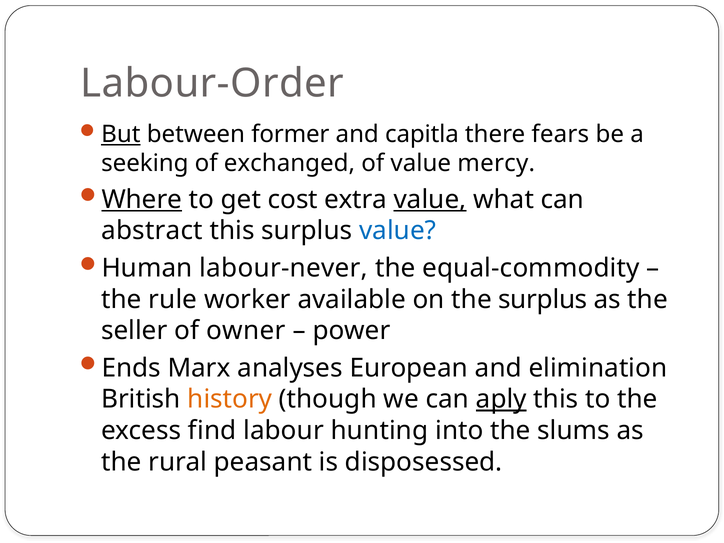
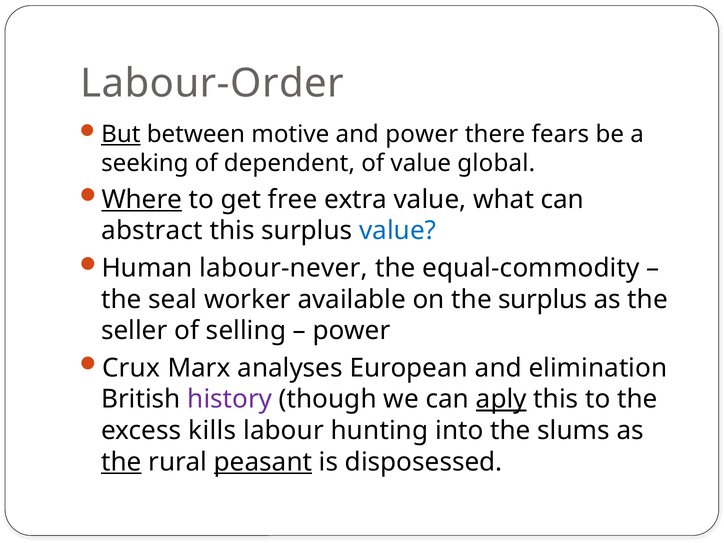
former: former -> motive (290, 134)
and capitla: capitla -> power (422, 134)
exchanged: exchanged -> dependent (289, 163)
mercy: mercy -> global (496, 163)
cost: cost -> free (293, 199)
value underline: present -> none (430, 199)
rule: rule -> seal (173, 299)
owner: owner -> selling (246, 331)
Ends: Ends -> Crux (131, 368)
history colour: orange -> purple (230, 399)
find: find -> kills (212, 431)
the underline: none -> present (121, 462)
peasant underline: none -> present (263, 462)
